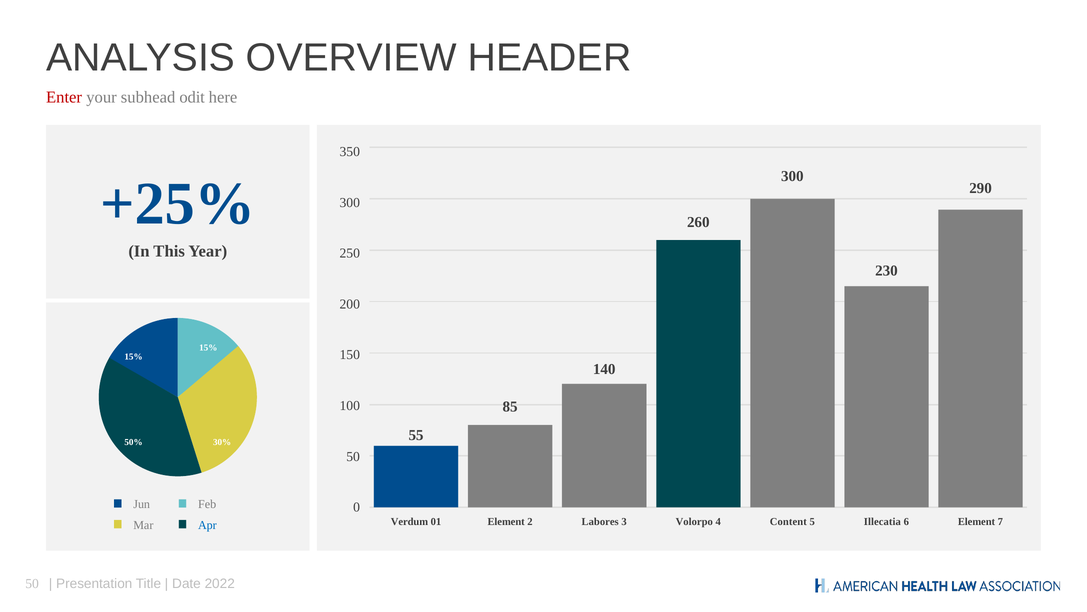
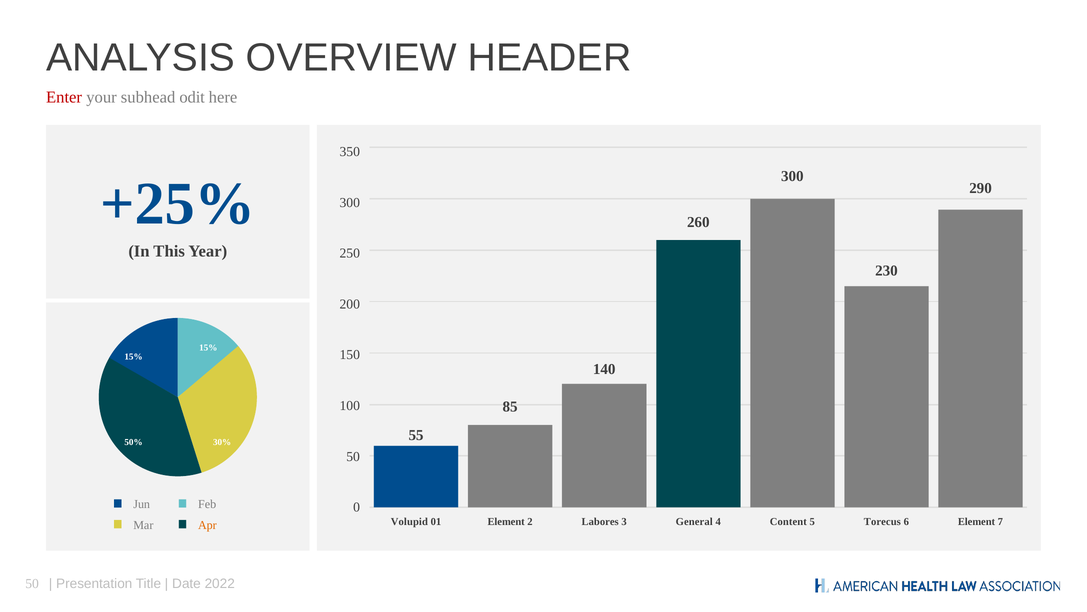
Verdum: Verdum -> Volupid (409, 521)
Volorpo: Volorpo -> General (694, 521)
Illecatia: Illecatia -> Torecus (882, 521)
Apr colour: blue -> orange (207, 525)
